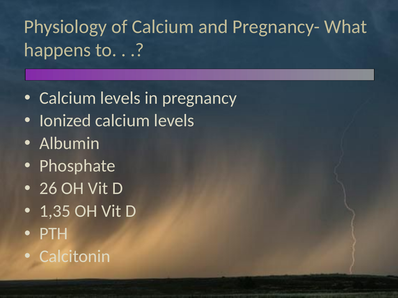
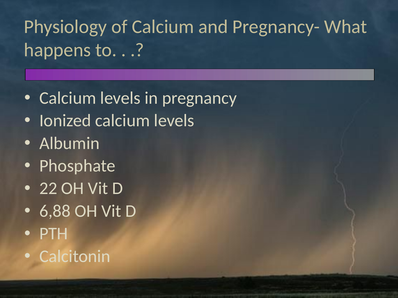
26: 26 -> 22 (48, 189)
1,35: 1,35 -> 6,88 (55, 211)
